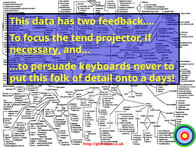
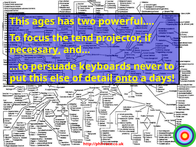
data: data -> ages (43, 21)
feedback…: feedback… -> powerful… (126, 21)
folk: folk -> else (60, 78)
onto underline: none -> present (127, 78)
